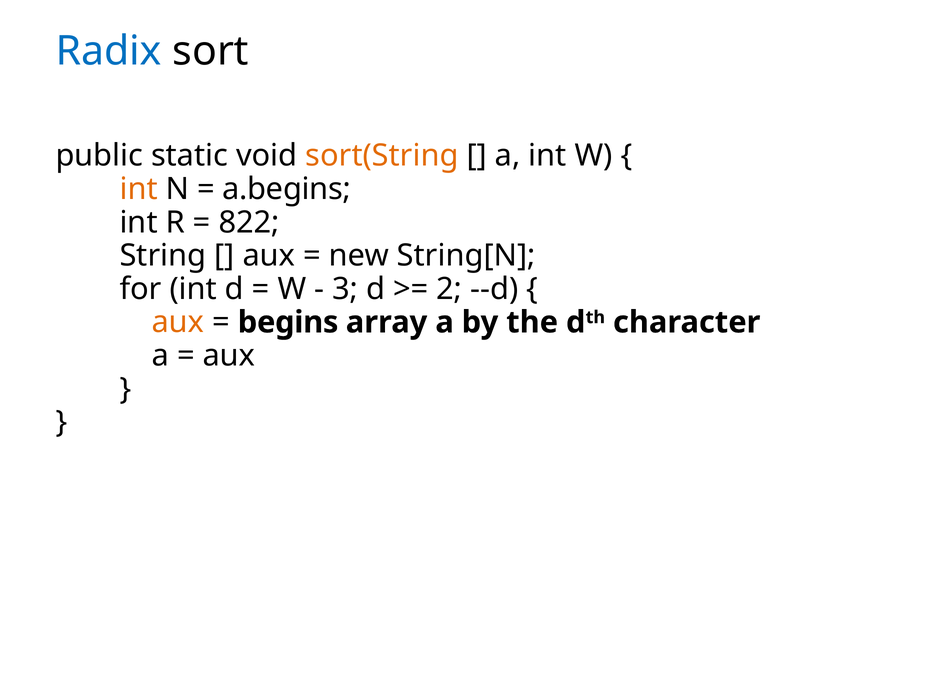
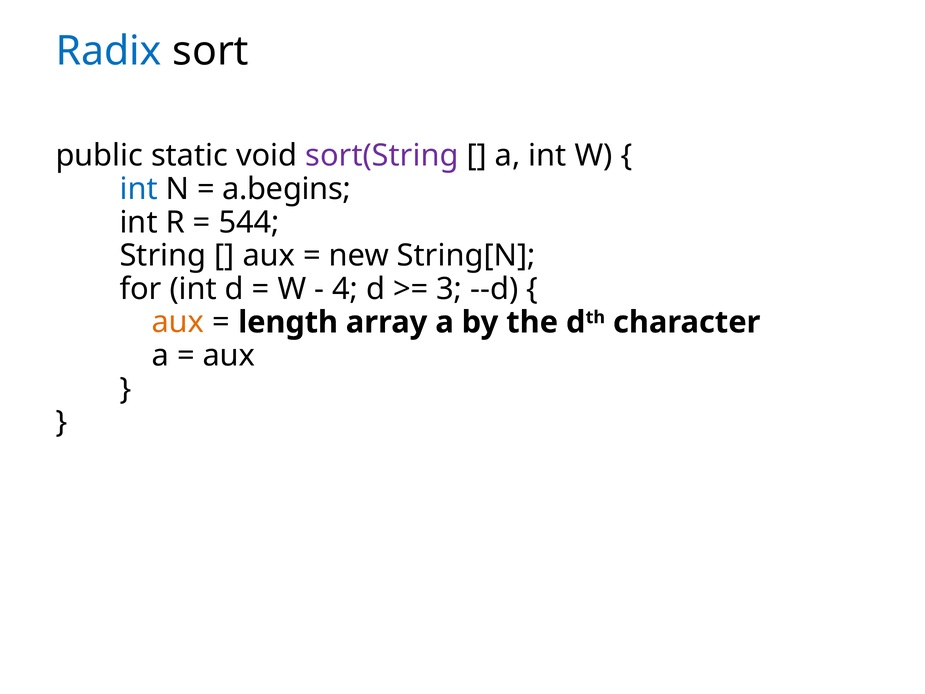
sort(String colour: orange -> purple (382, 156)
int colour: orange -> blue (139, 189)
822: 822 -> 544 (249, 222)
3: 3 -> 4 (345, 289)
2: 2 -> 3 (449, 289)
begins: begins -> length (288, 322)
